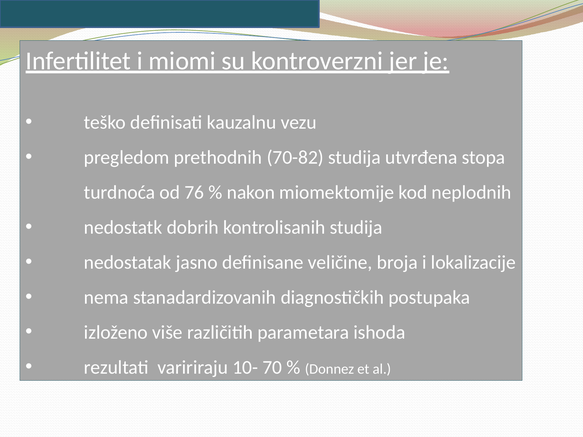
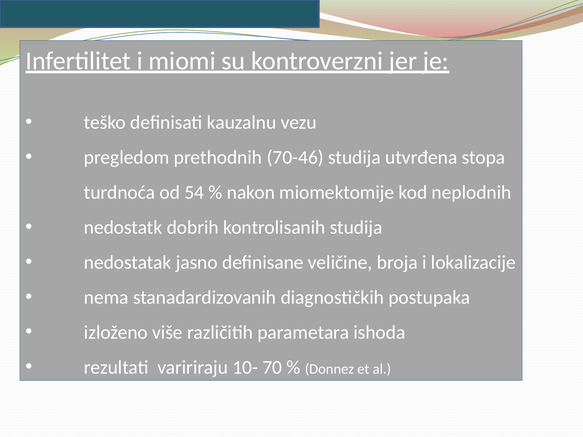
70-82: 70-82 -> 70-46 (295, 158)
76: 76 -> 54 (194, 193)
